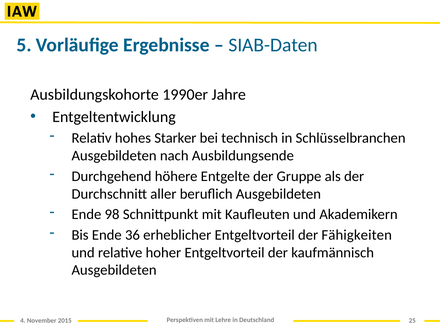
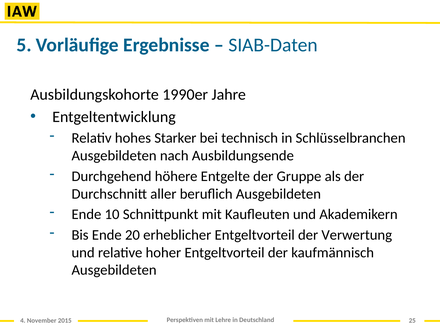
98: 98 -> 10 (112, 214)
36: 36 -> 20 (132, 235)
Fähigkeiten: Fähigkeiten -> Verwertung (357, 235)
